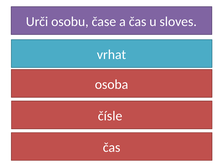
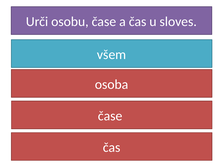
vrhat: vrhat -> všem (112, 55)
čísle: čísle -> čase (110, 116)
